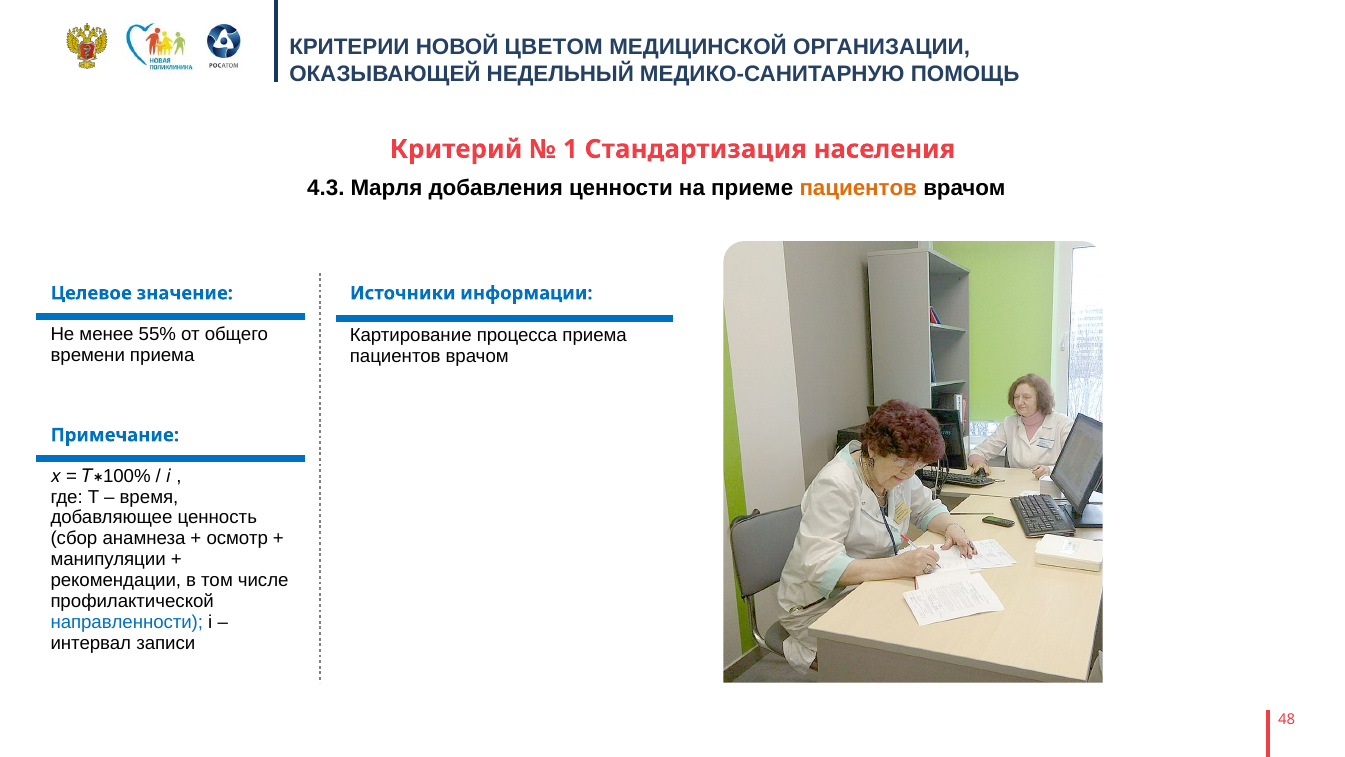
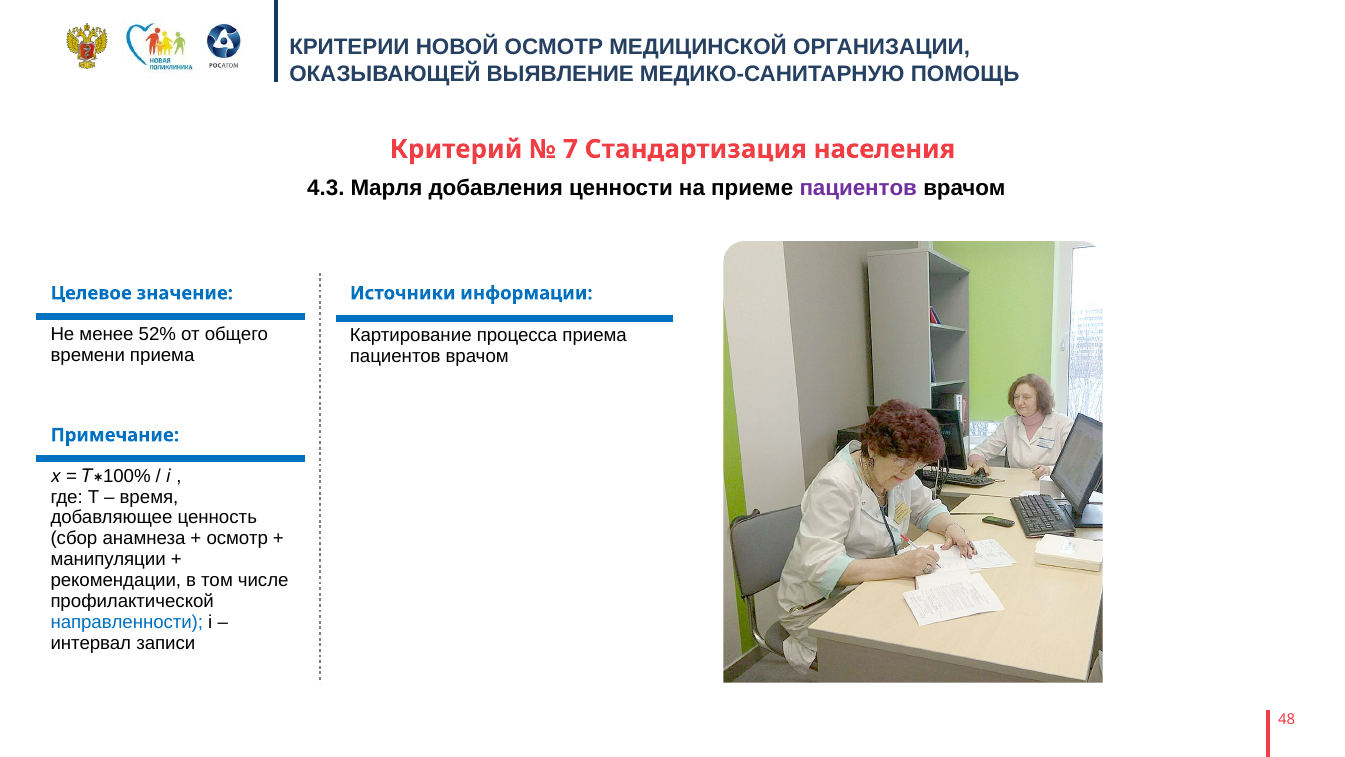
НОВОЙ ЦВЕТОМ: ЦВЕТОМ -> ОСМОТР (554, 47)
НЕДЕЛЬНЫЙ: НЕДЕЛЬНЫЙ -> ВЫЯВЛЕНИЕ (560, 74)
1: 1 -> 7 (570, 149)
пациентов colour: orange -> purple (858, 188)
55%: 55% -> 52% (157, 334)
